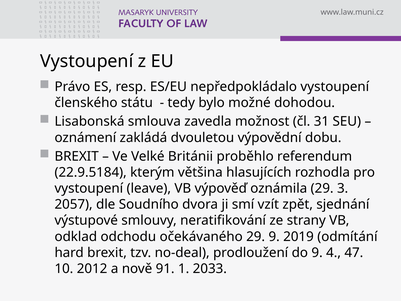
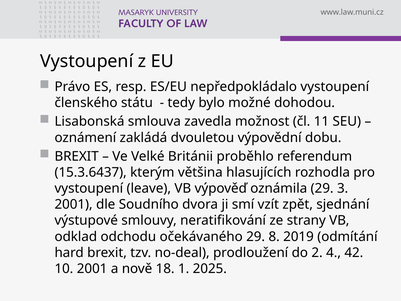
31: 31 -> 11 (321, 121)
22.9.5184: 22.9.5184 -> 15.3.6437 (91, 172)
2057: 2057 -> 2001 (74, 204)
29 9: 9 -> 8 (274, 236)
do 9: 9 -> 2 (317, 252)
47: 47 -> 42 (354, 252)
10 2012: 2012 -> 2001 (92, 269)
91: 91 -> 18 (165, 269)
2033: 2033 -> 2025 (210, 269)
